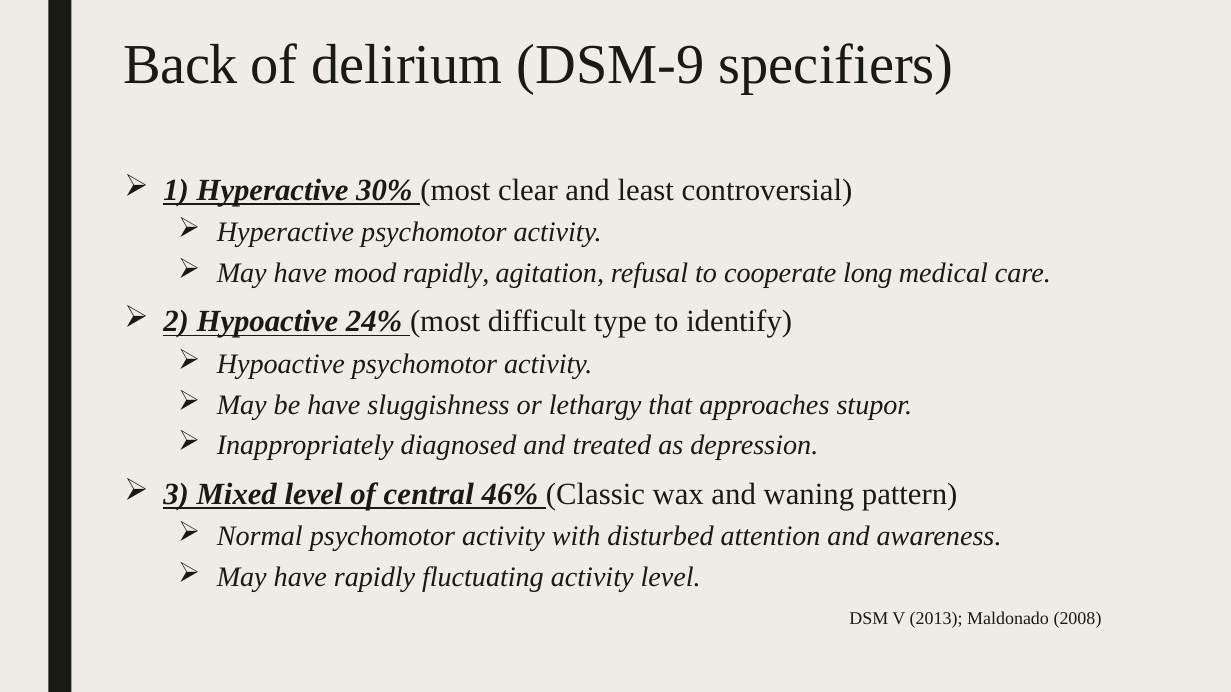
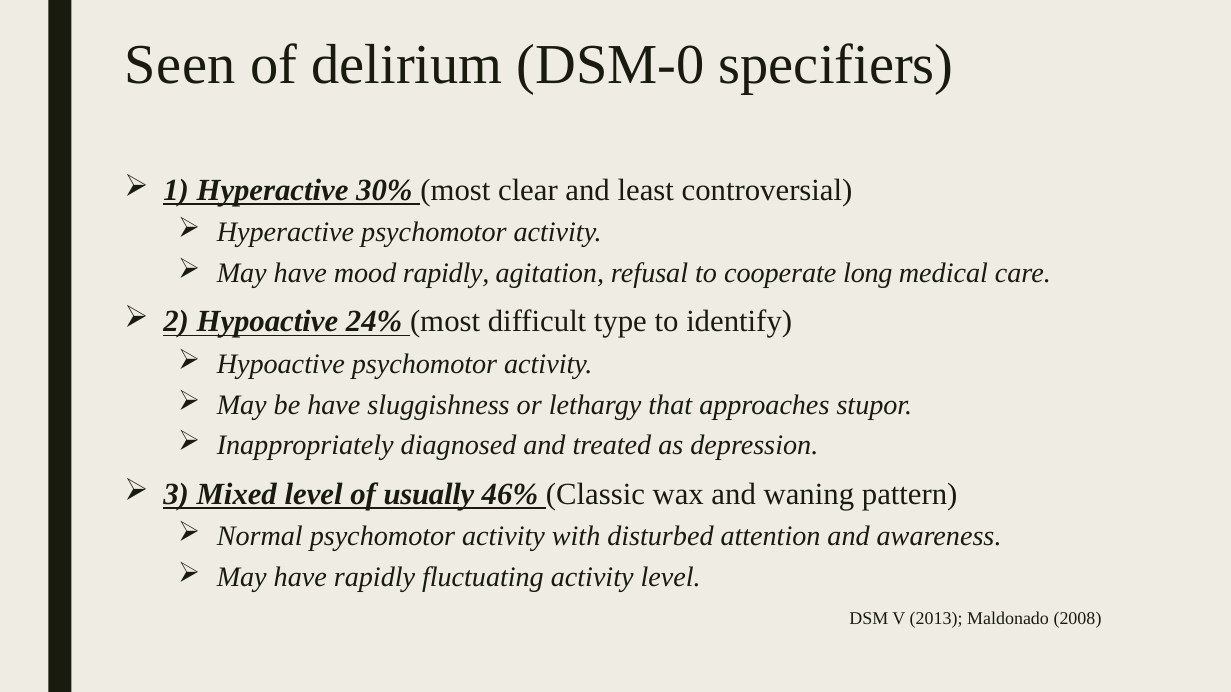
Back: Back -> Seen (180, 65)
DSM-9: DSM-9 -> DSM-0 (611, 65)
central: central -> usually (429, 494)
